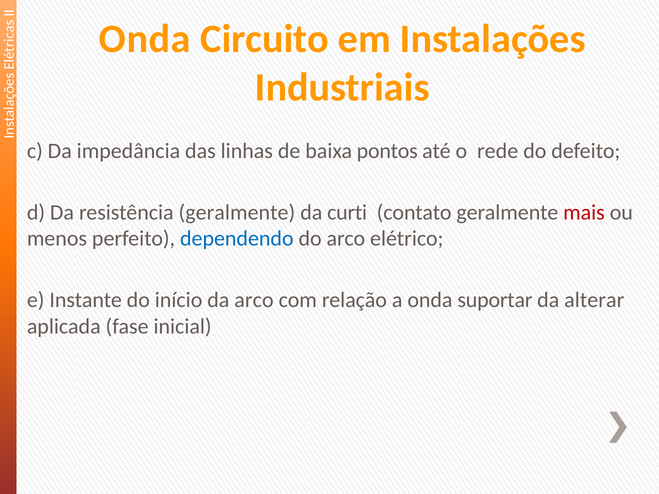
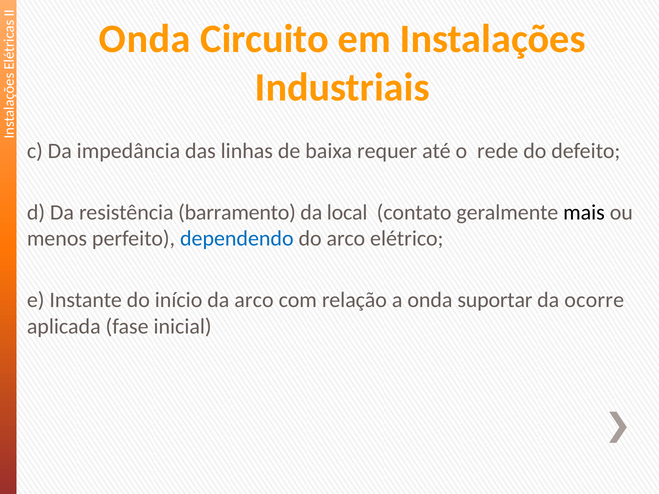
pontos: pontos -> requer (387, 151)
resistência geralmente: geralmente -> barramento (237, 212)
curti: curti -> local (347, 212)
mais colour: red -> black (584, 212)
alterar: alterar -> ocorre (594, 300)
